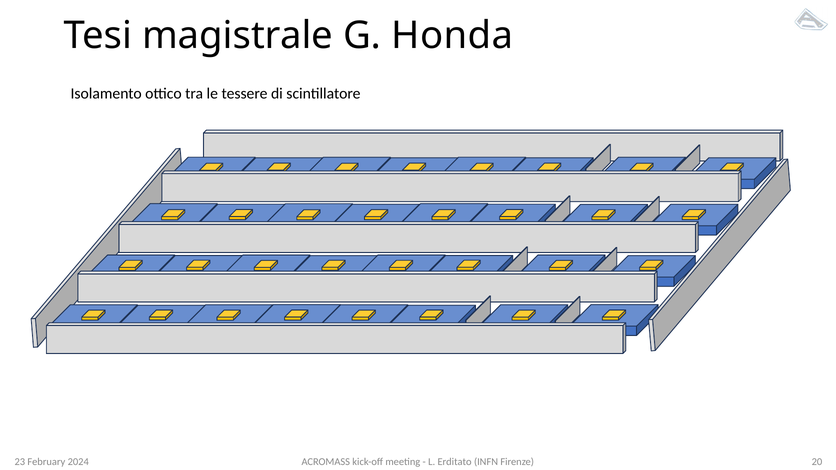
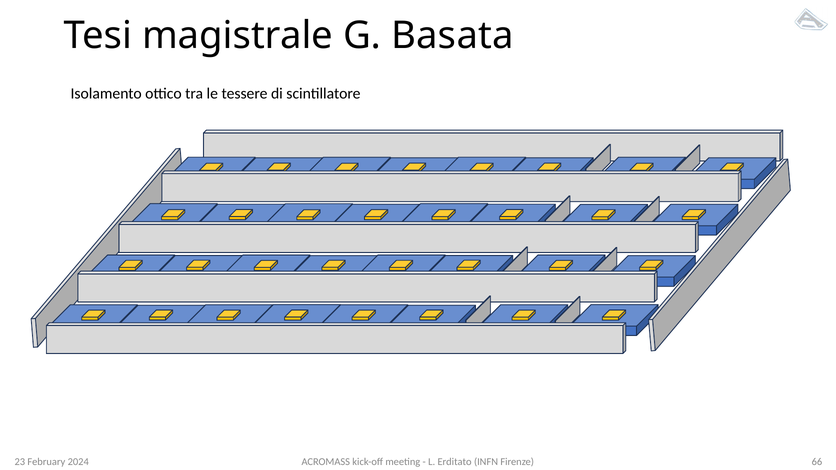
Honda: Honda -> Basata (452, 36)
20: 20 -> 66 (817, 462)
